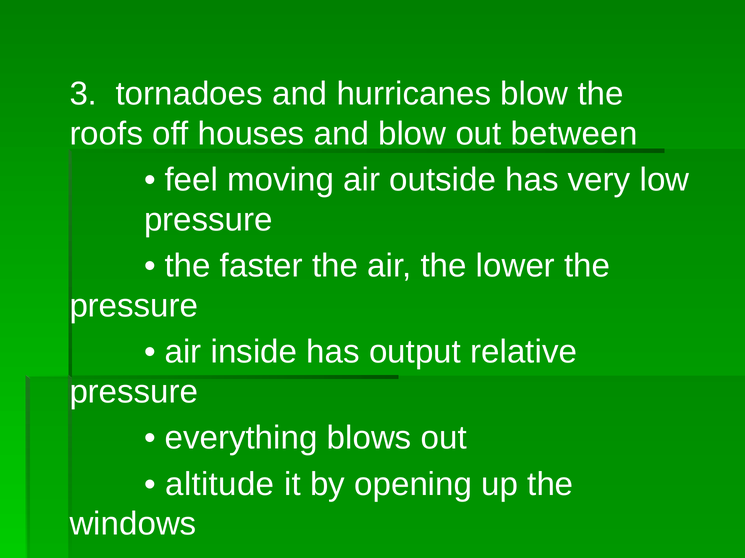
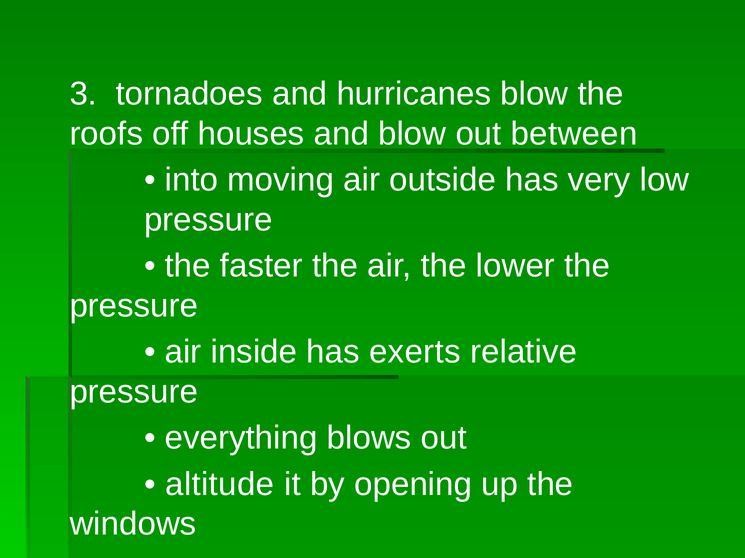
feel: feel -> into (191, 180)
output: output -> exerts (415, 353)
